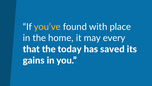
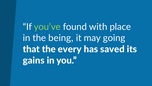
you’ve colour: yellow -> light green (47, 27)
home: home -> being (61, 38)
every: every -> going (114, 38)
today: today -> every (70, 49)
